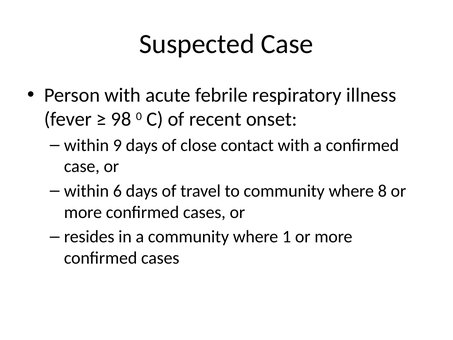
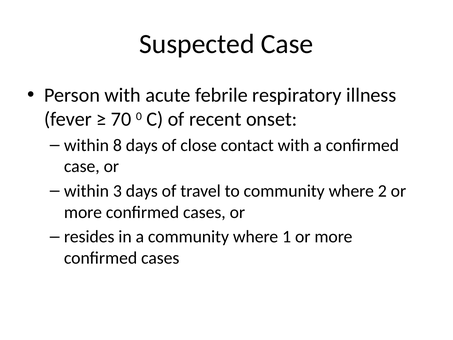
98: 98 -> 70 (121, 119)
9: 9 -> 8 (117, 145)
6: 6 -> 3 (117, 191)
8: 8 -> 2 (382, 191)
